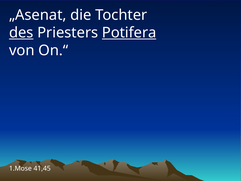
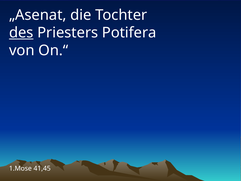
Potifera underline: present -> none (129, 33)
